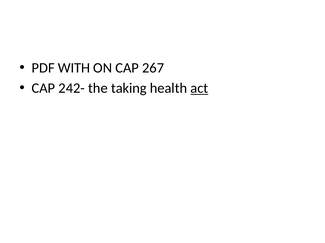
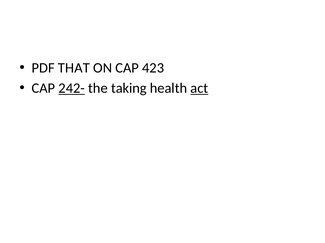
WITH: WITH -> THAT (74, 68)
267: 267 -> 423 (153, 68)
242- underline: none -> present (72, 88)
